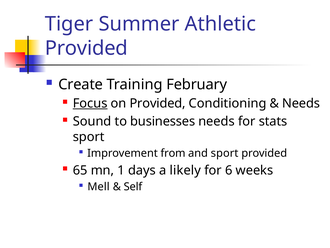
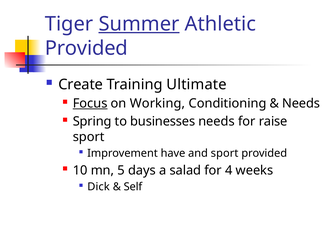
Summer underline: none -> present (139, 24)
February: February -> Ultimate (197, 84)
on Provided: Provided -> Working (157, 103)
Sound: Sound -> Spring (92, 121)
stats: stats -> raise (273, 121)
from: from -> have (173, 153)
65: 65 -> 10 (80, 170)
1: 1 -> 5 (121, 170)
likely: likely -> salad (185, 170)
6: 6 -> 4 (229, 170)
Mell: Mell -> Dick (99, 186)
